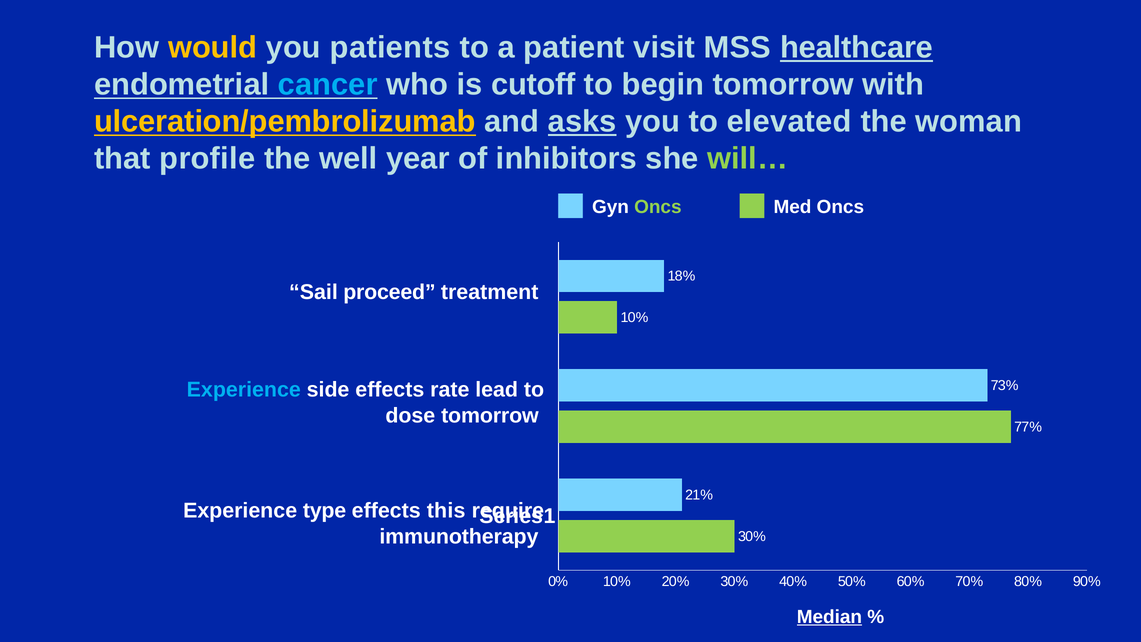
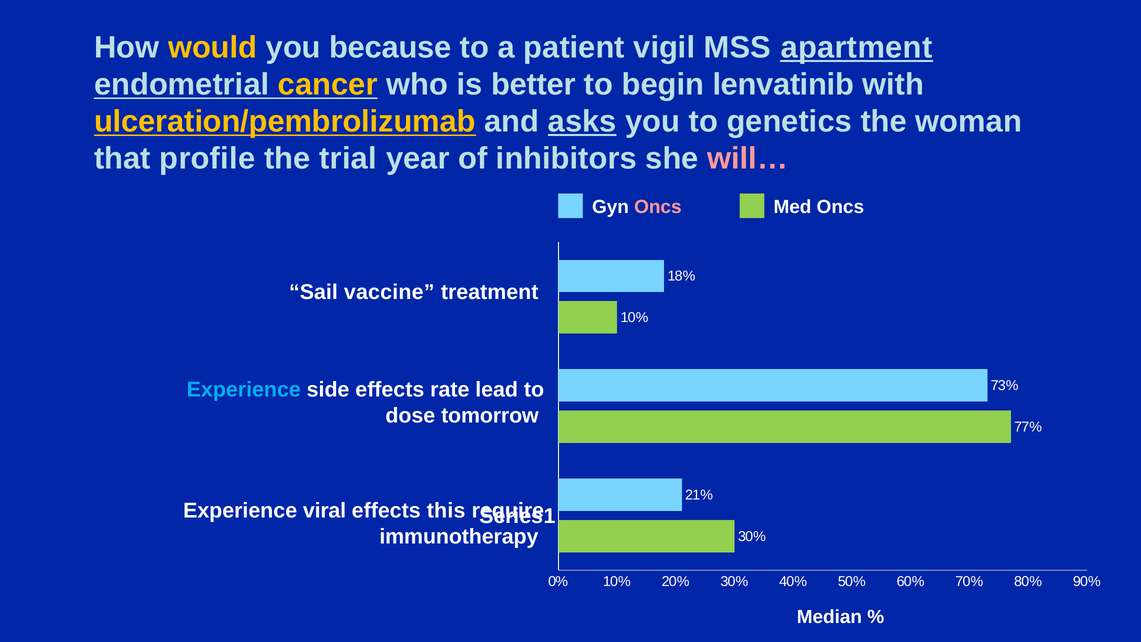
patients: patients -> because (390, 47)
visit: visit -> vigil (664, 47)
healthcare: healthcare -> apartment (856, 47)
cancer colour: light blue -> yellow (328, 85)
cutoff: cutoff -> better (533, 85)
begin tomorrow: tomorrow -> lenvatinib (783, 85)
elevated: elevated -> genetics (789, 122)
well: well -> trial (348, 159)
will… colour: light green -> pink (748, 159)
Oncs colour: light green -> pink (658, 207)
proceed: proceed -> vaccine (389, 292)
type: type -> viral (325, 511)
Median underline: present -> none (829, 617)
